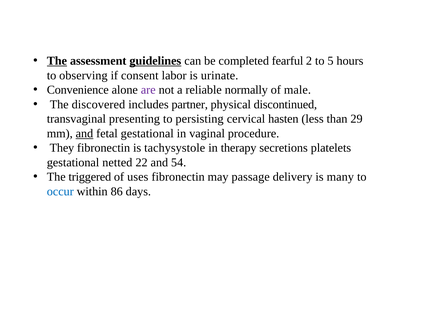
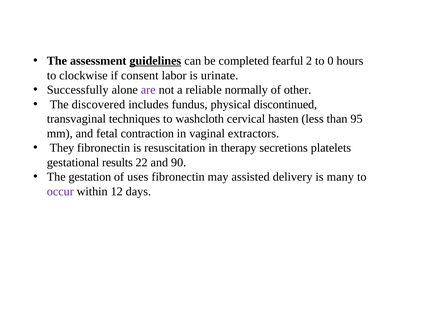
The underline: present -> none (57, 61)
5: 5 -> 0 (330, 61)
observing: observing -> clockwise (83, 75)
Convenience: Convenience -> Successfully (78, 90)
male: male -> other (298, 90)
partner: partner -> fundus (190, 104)
presenting: presenting -> techniques (135, 119)
persisting: persisting -> washcloth (200, 119)
29: 29 -> 95 (357, 119)
and underline: present -> none (84, 133)
fetal gestational: gestational -> contraction (147, 133)
procedure: procedure -> extractors (254, 133)
tachysystole: tachysystole -> resuscitation (175, 148)
netted: netted -> results (117, 163)
54: 54 -> 90 (179, 163)
triggered: triggered -> gestation (90, 177)
passage: passage -> assisted (251, 177)
occur colour: blue -> purple (60, 192)
86: 86 -> 12 (117, 192)
